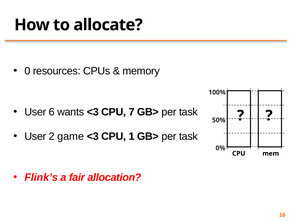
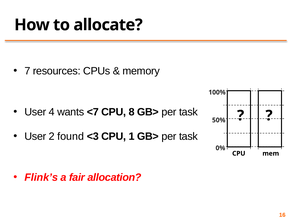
0: 0 -> 7 (27, 71)
6: 6 -> 4 (52, 112)
wants <3: <3 -> <7 (93, 112)
7: 7 -> 8 (132, 112)
game: game -> found (71, 136)
